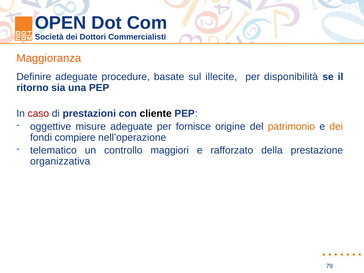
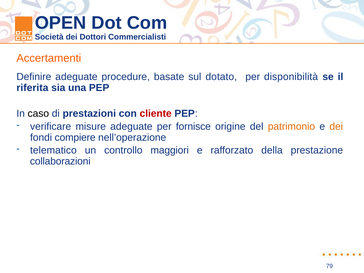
Maggioranza: Maggioranza -> Accertamenti (49, 58)
illecite: illecite -> dotato (221, 77)
ritorno: ritorno -> riferita (32, 88)
caso colour: red -> black (38, 114)
cliente colour: black -> red (156, 114)
oggettive: oggettive -> verificare (51, 127)
organizzativa: organizzativa -> collaborazioni (60, 161)
